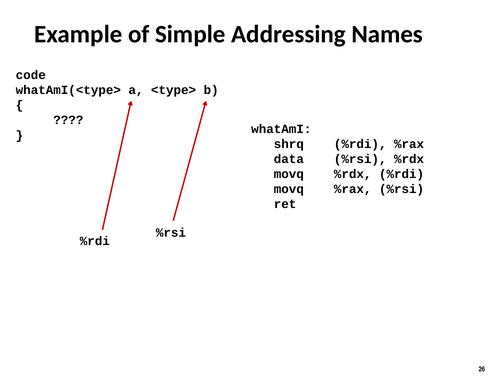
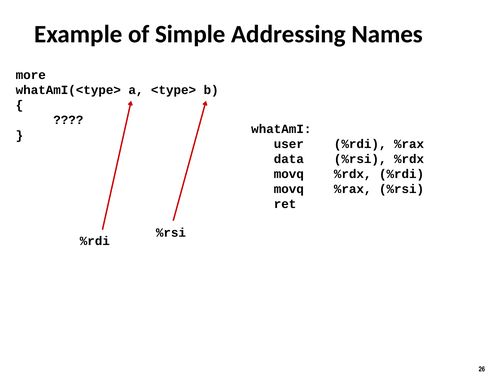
code: code -> more (31, 75)
shrq: shrq -> user (289, 144)
